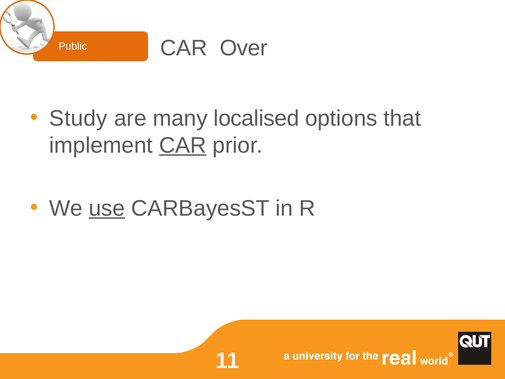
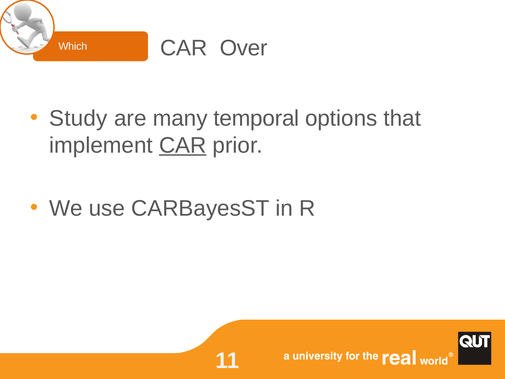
Public: Public -> Which (73, 46)
localised: localised -> temporal (256, 118)
use underline: present -> none (107, 208)
